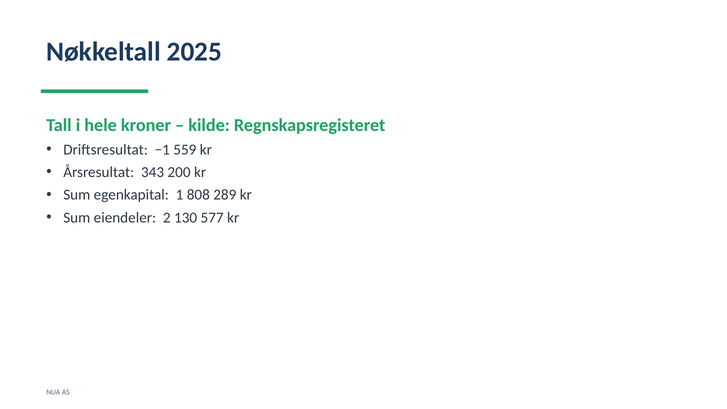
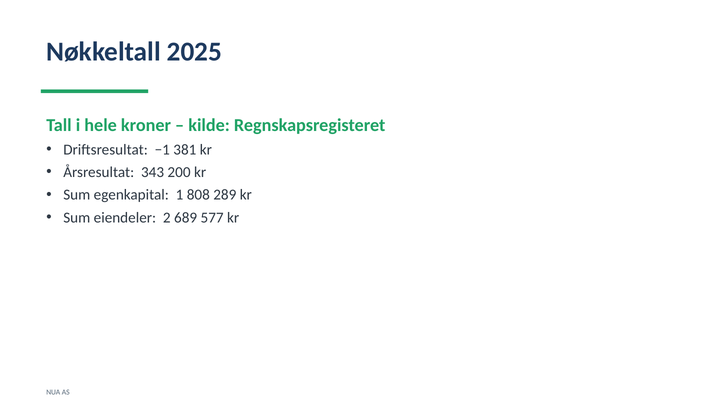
559: 559 -> 381 (185, 149)
130: 130 -> 689 (186, 218)
